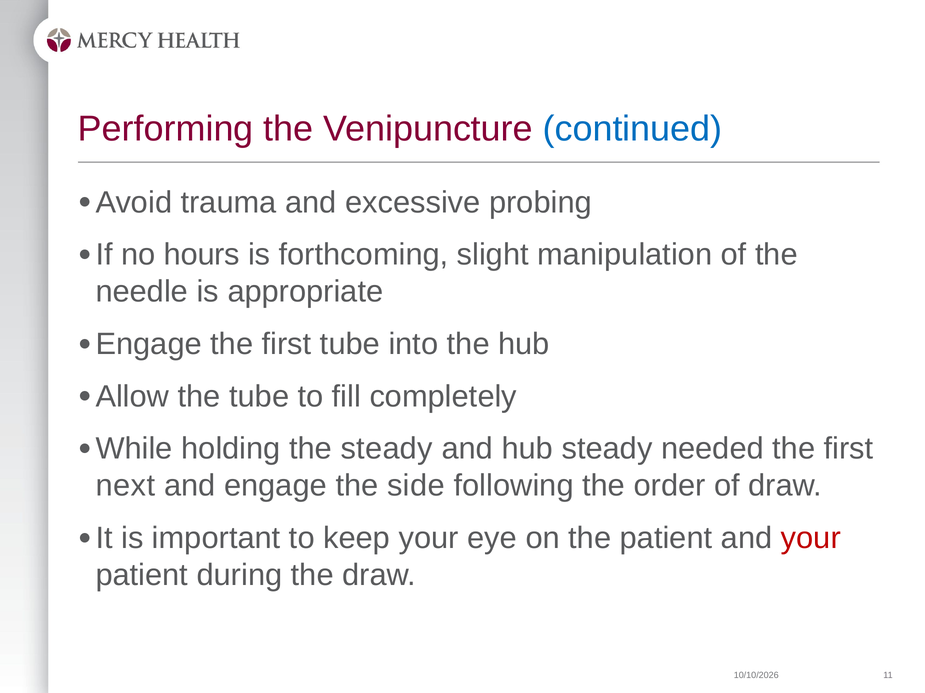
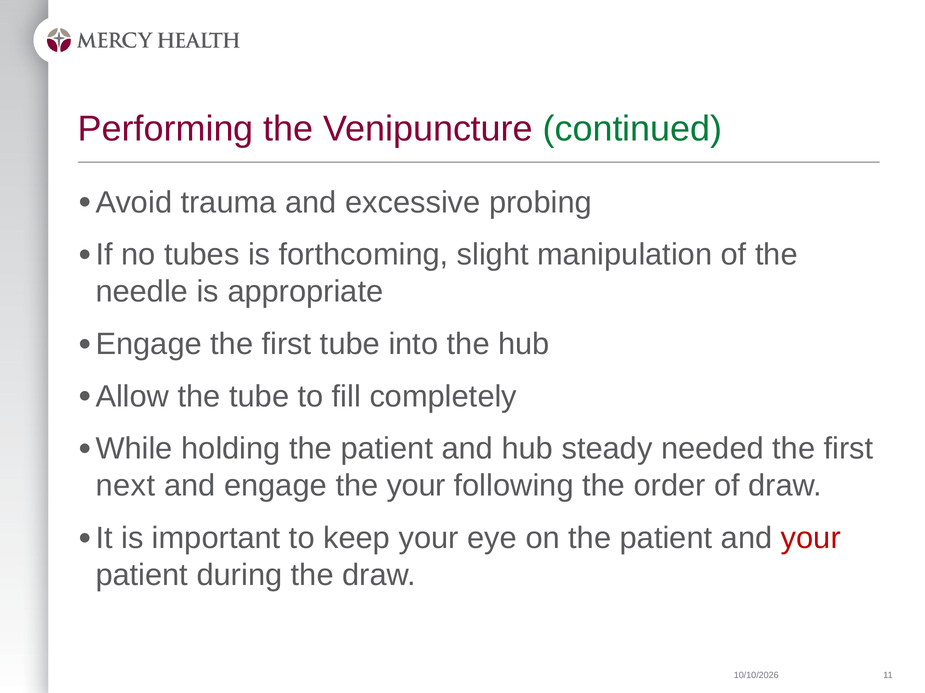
continued colour: blue -> green (632, 129)
hours: hours -> tubes (202, 255)
holding the steady: steady -> patient (387, 449)
the side: side -> your (416, 486)
